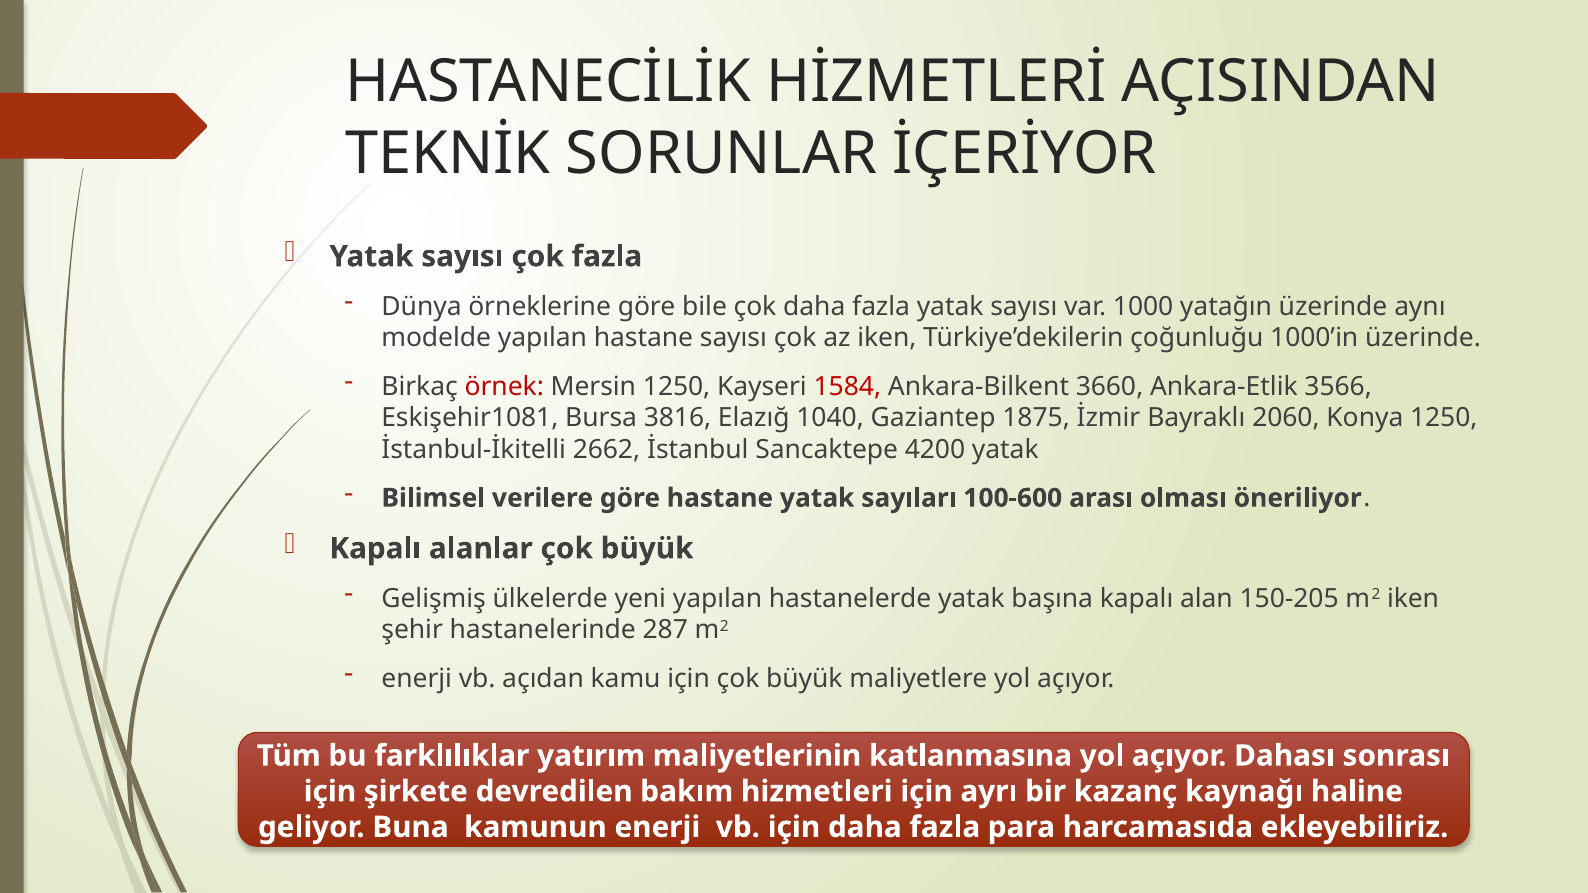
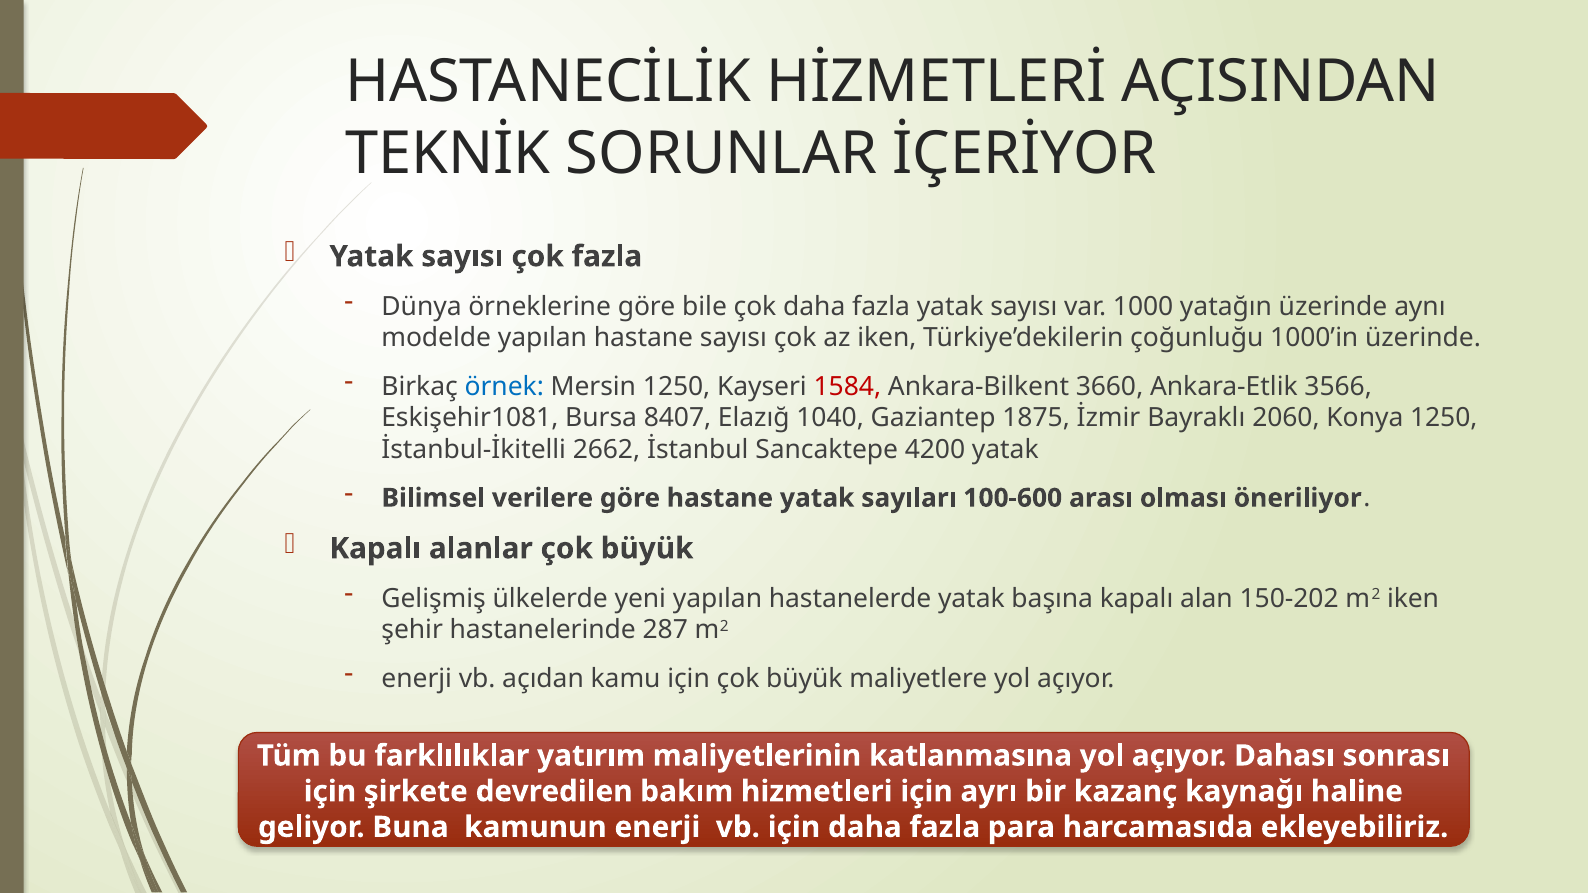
örnek colour: red -> blue (504, 387)
3816: 3816 -> 8407 (678, 418)
150-205: 150-205 -> 150-202 (1289, 599)
